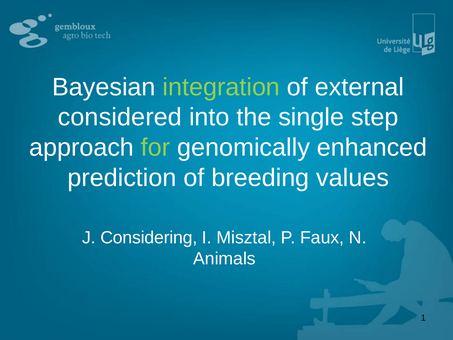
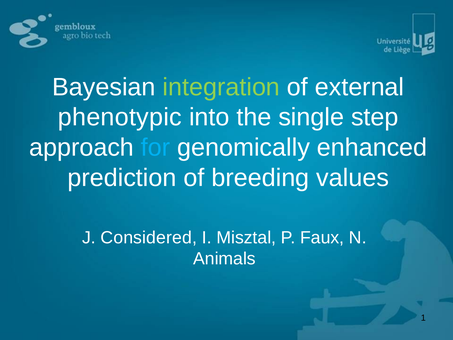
considered: considered -> phenotypic (120, 117)
for colour: light green -> light blue (156, 147)
Considering: Considering -> Considered (149, 237)
